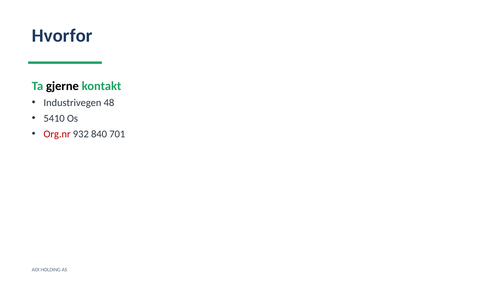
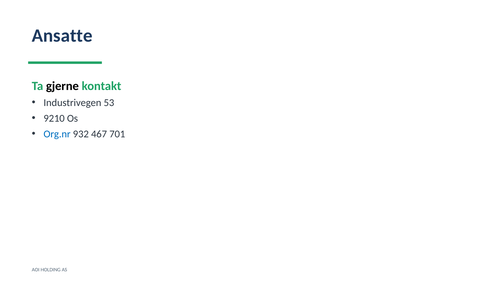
Hvorfor: Hvorfor -> Ansatte (62, 36)
48: 48 -> 53 (109, 103)
5410: 5410 -> 9210 (54, 118)
Org.nr colour: red -> blue (57, 134)
840: 840 -> 467 (99, 134)
